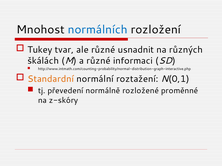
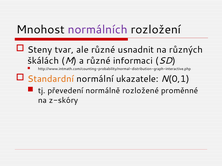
normálních colour: blue -> purple (98, 30)
Tukey: Tukey -> Steny (40, 50)
roztažení: roztažení -> ukazatele (137, 79)
